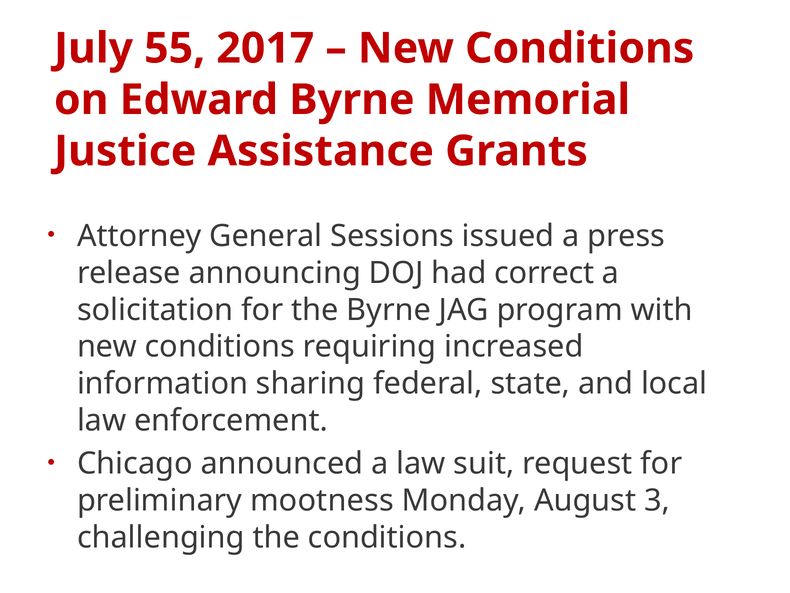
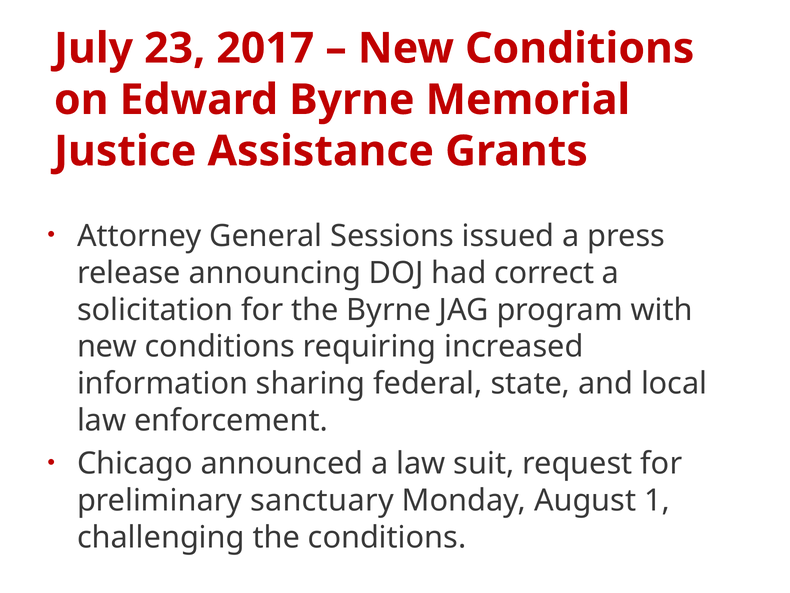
55: 55 -> 23 (175, 48)
mootness: mootness -> sanctuary (322, 500)
3: 3 -> 1 (657, 500)
